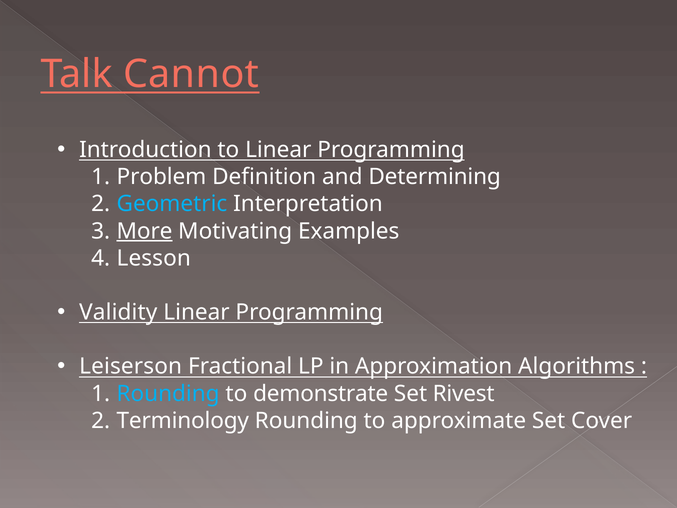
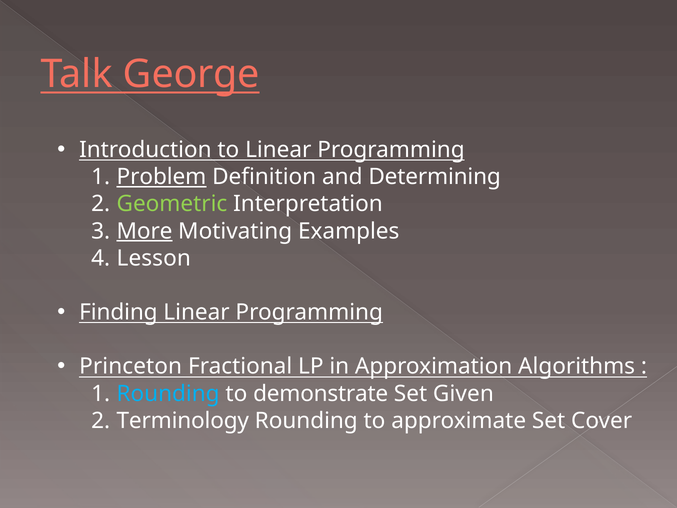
Cannot: Cannot -> George (191, 74)
Problem underline: none -> present (161, 177)
Geometric colour: light blue -> light green (172, 204)
Validity: Validity -> Finding (118, 312)
Leiserson: Leiserson -> Princeton (131, 366)
Rivest: Rivest -> Given (463, 393)
